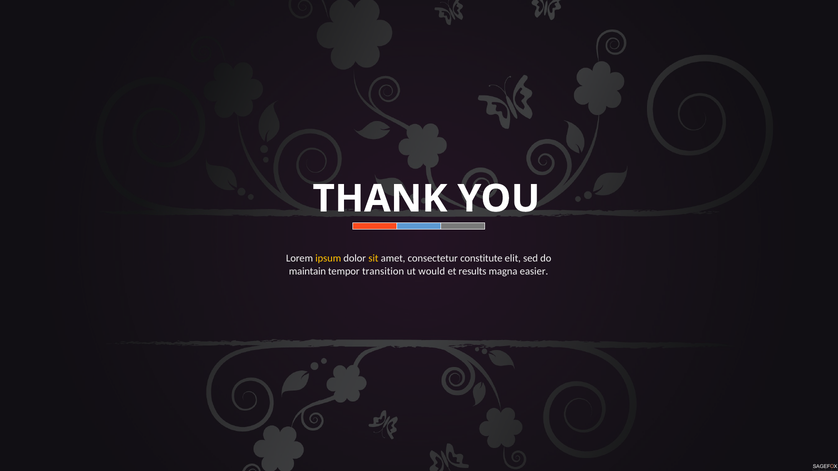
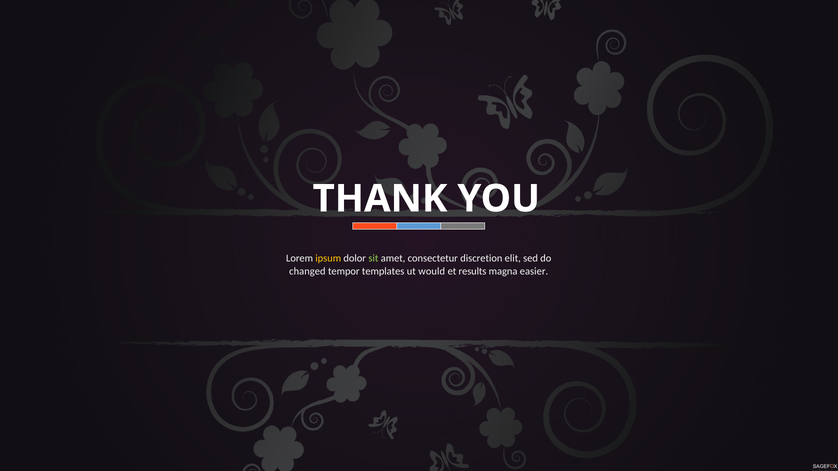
sit colour: yellow -> light green (373, 259)
constitute: constitute -> discretion (481, 259)
maintain: maintain -> changed (307, 271)
transition: transition -> templates (383, 271)
